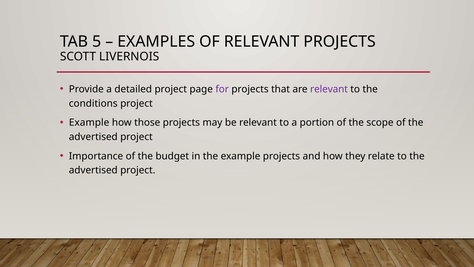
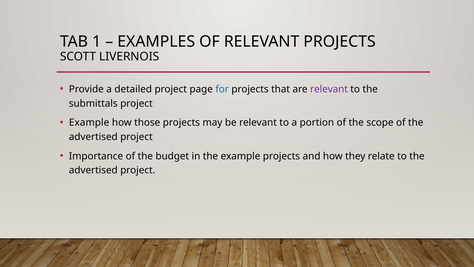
5: 5 -> 1 (97, 42)
for colour: purple -> blue (222, 89)
conditions: conditions -> submittals (93, 103)
